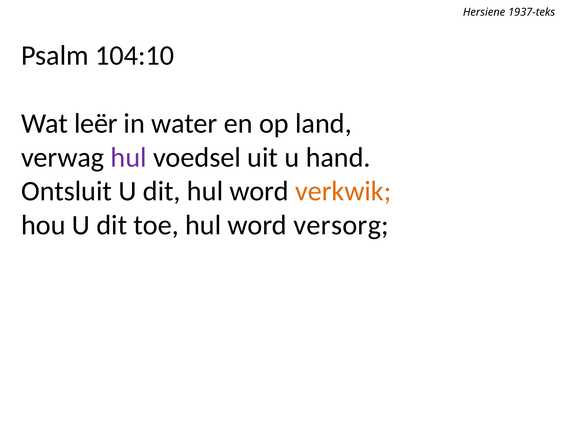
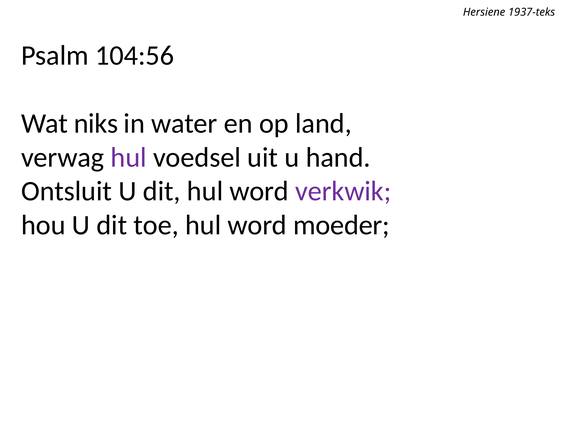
104:10: 104:10 -> 104:56 (135, 56)
leër: leër -> niks (96, 123)
verkwik colour: orange -> purple (343, 191)
versorg: versorg -> moeder (341, 225)
